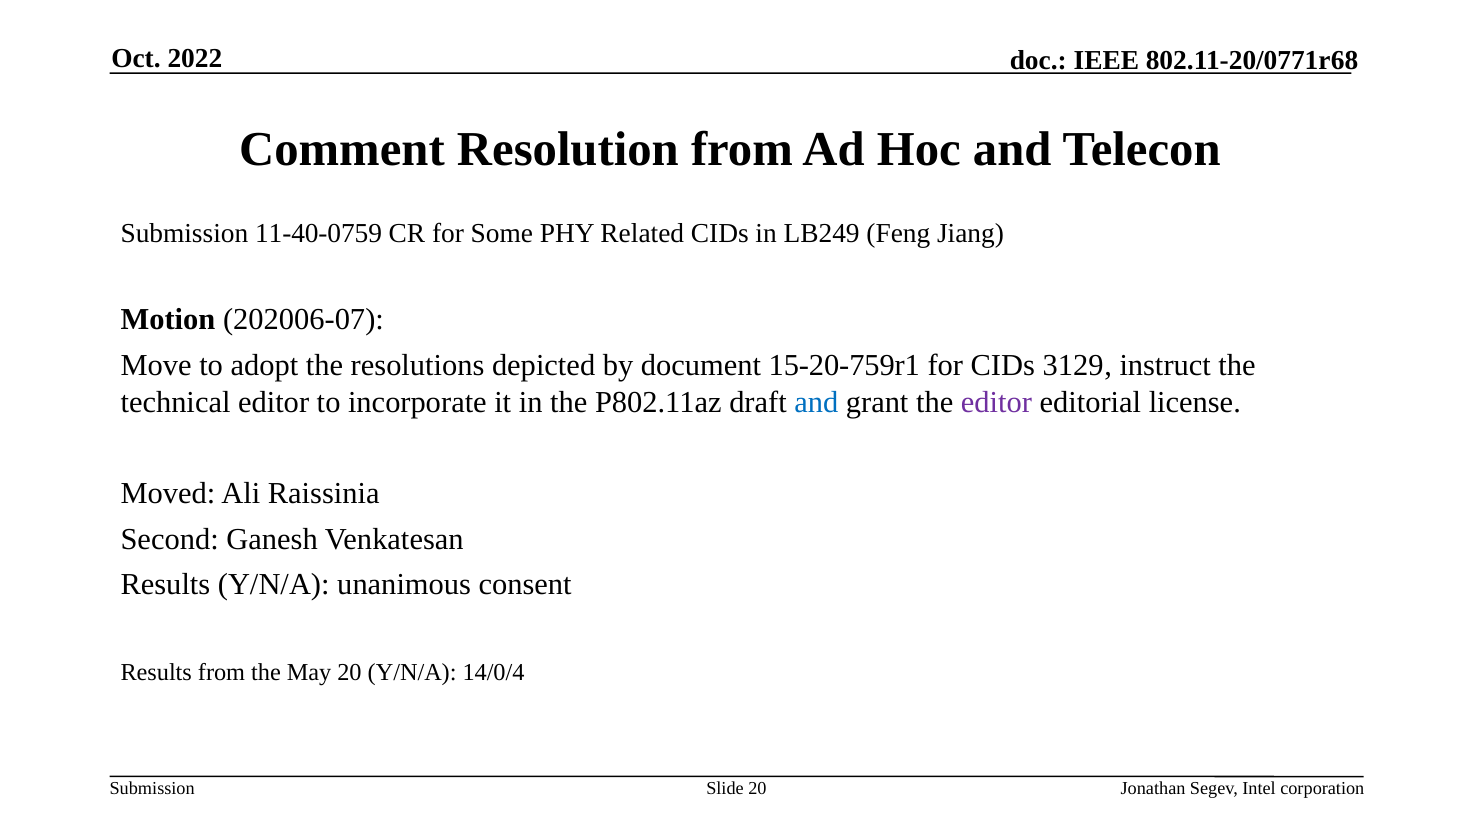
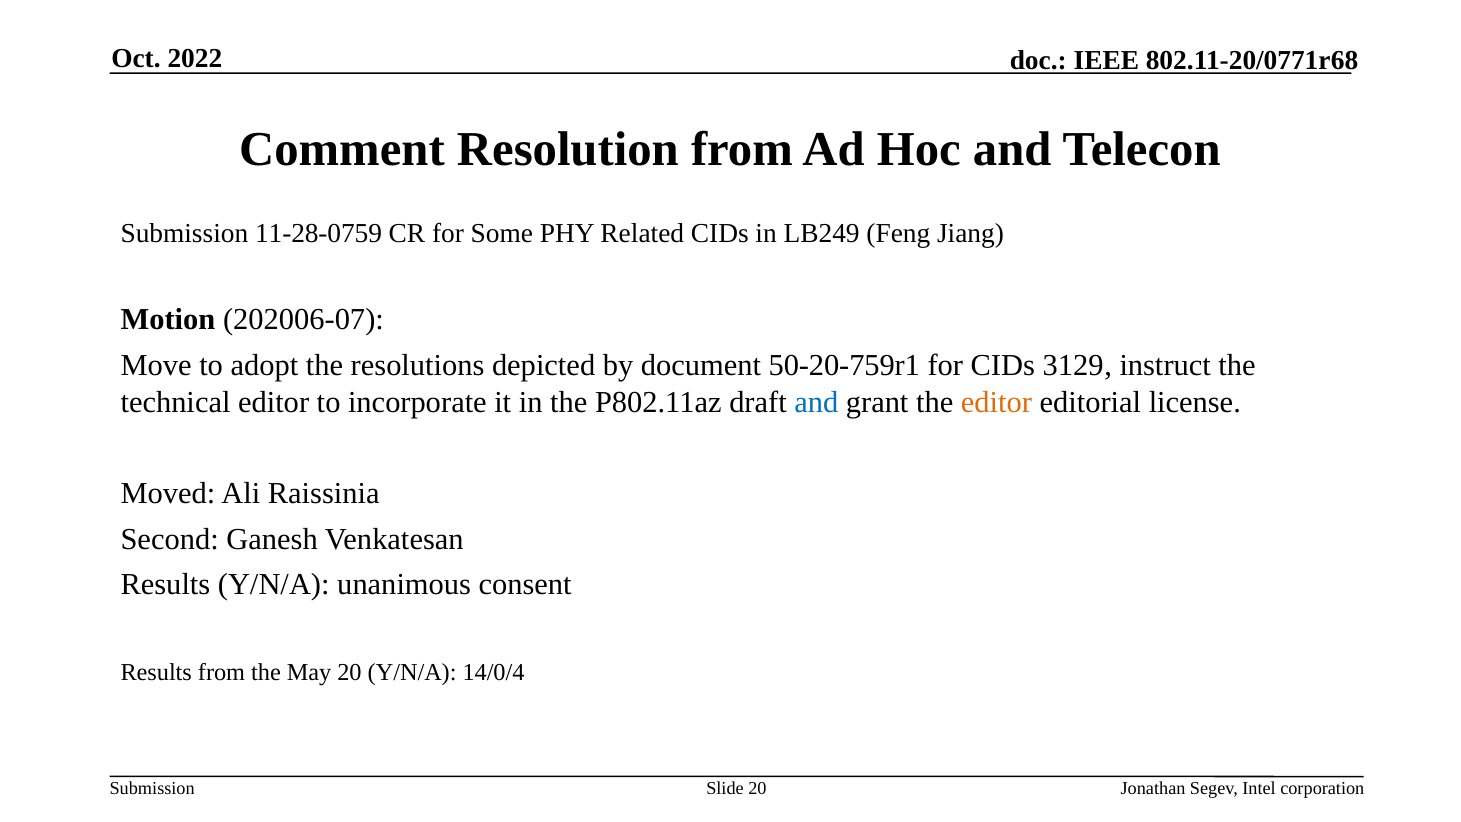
11-40-0759: 11-40-0759 -> 11-28-0759 (319, 234)
15-20-759r1: 15-20-759r1 -> 50-20-759r1 (844, 365)
editor colour: purple -> orange (996, 402)
